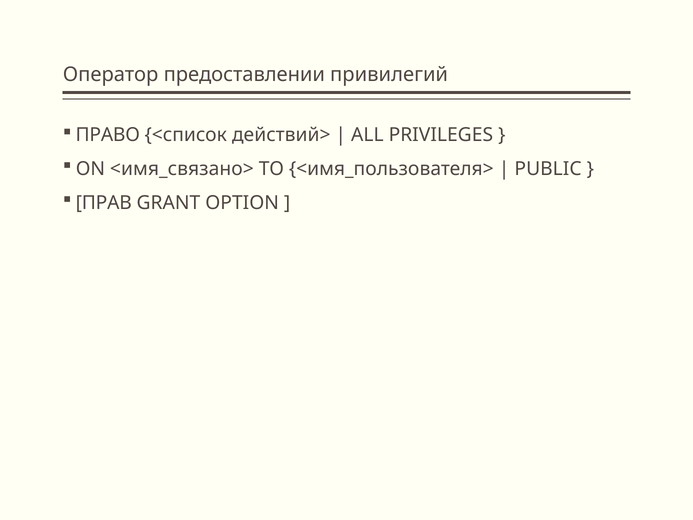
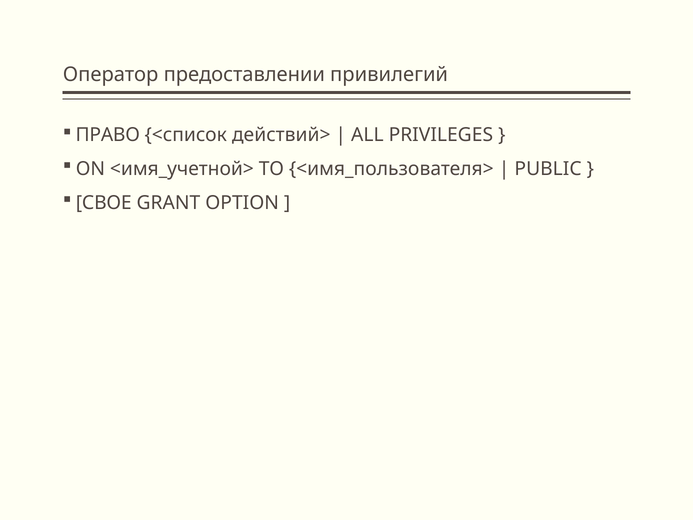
<имя_связано>: <имя_связано> -> <имя_учетной> (182, 169)
ПРАВ: ПРАВ -> СВОЕ (104, 203)
